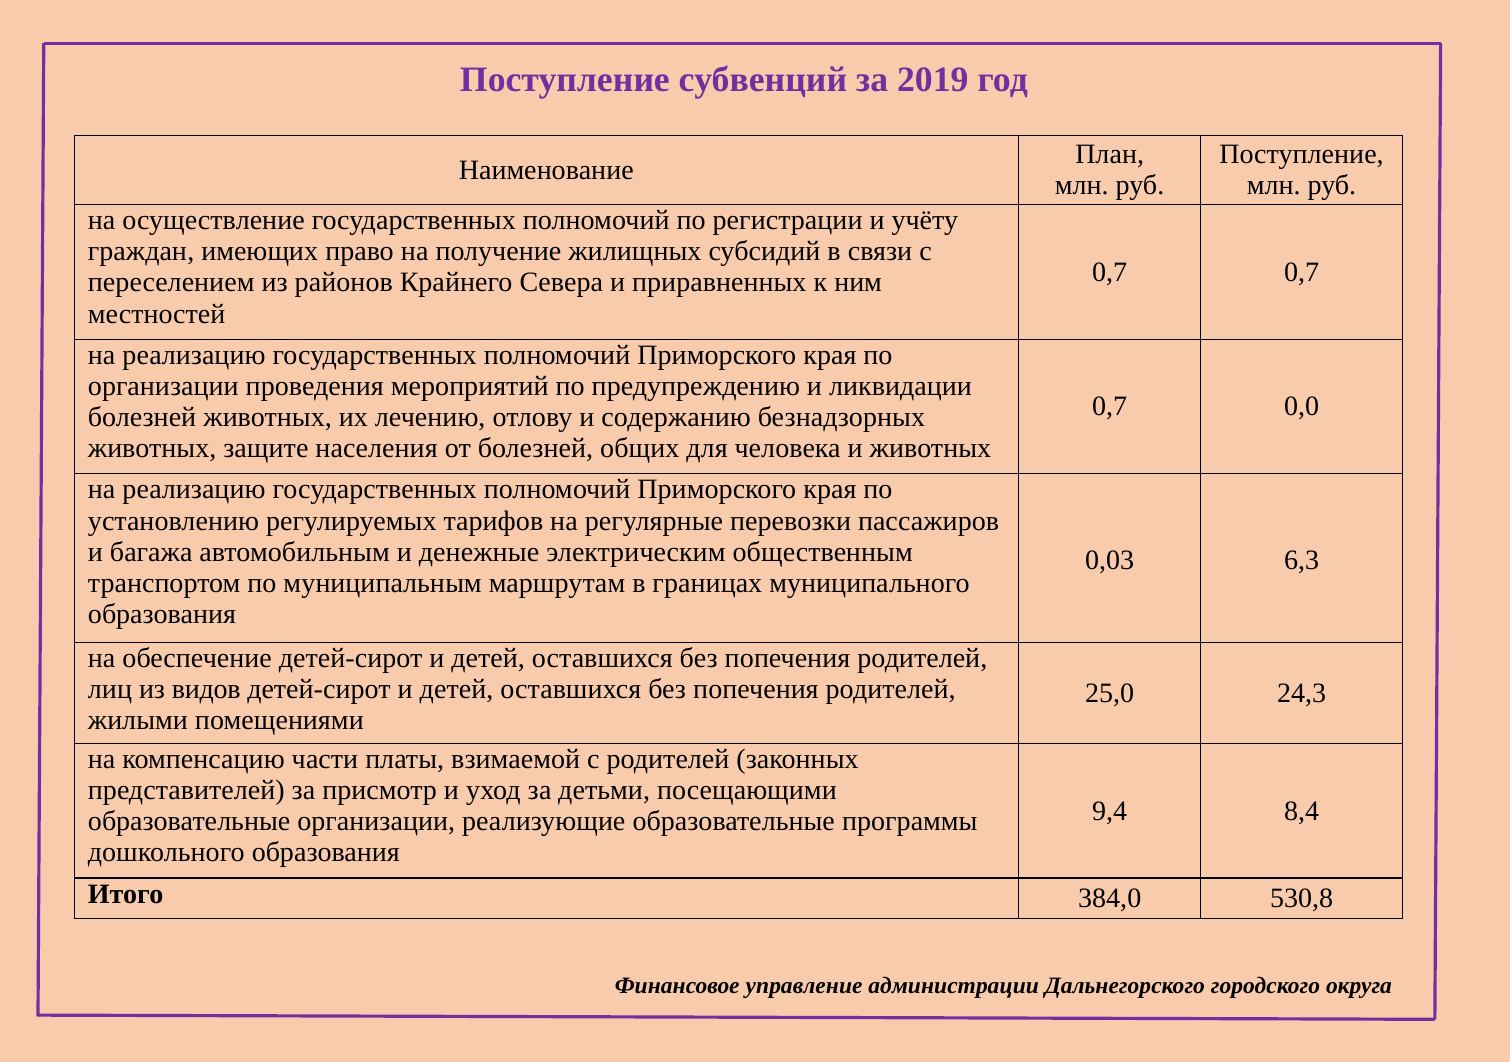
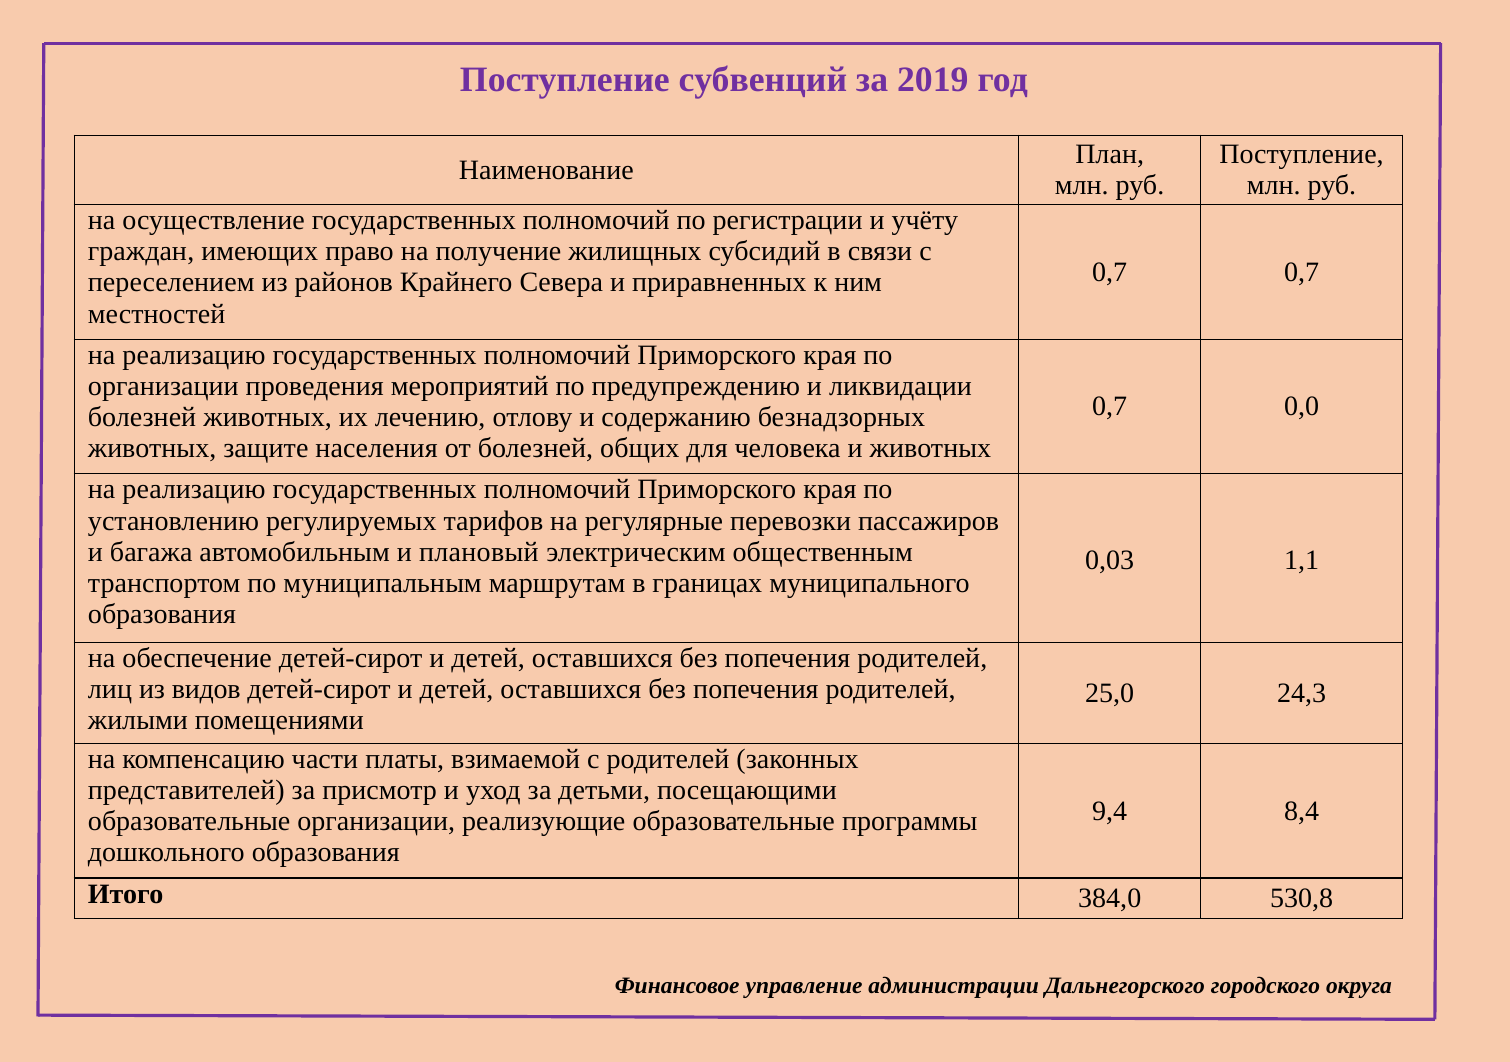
денежные: денежные -> плановый (479, 552)
6,3: 6,3 -> 1,1 (1302, 561)
